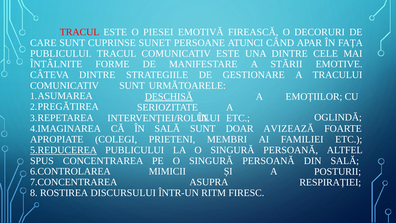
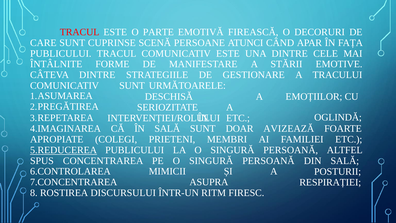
PIESEI: PIESEI -> PARTE (158, 32)
SUNET: SUNET -> SCENĂ (155, 43)
DESCHISĂ underline: present -> none (169, 97)
